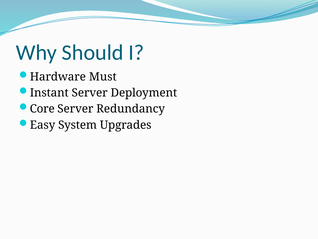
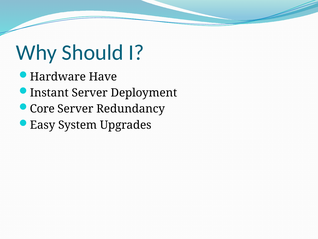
Must: Must -> Have (103, 77)
